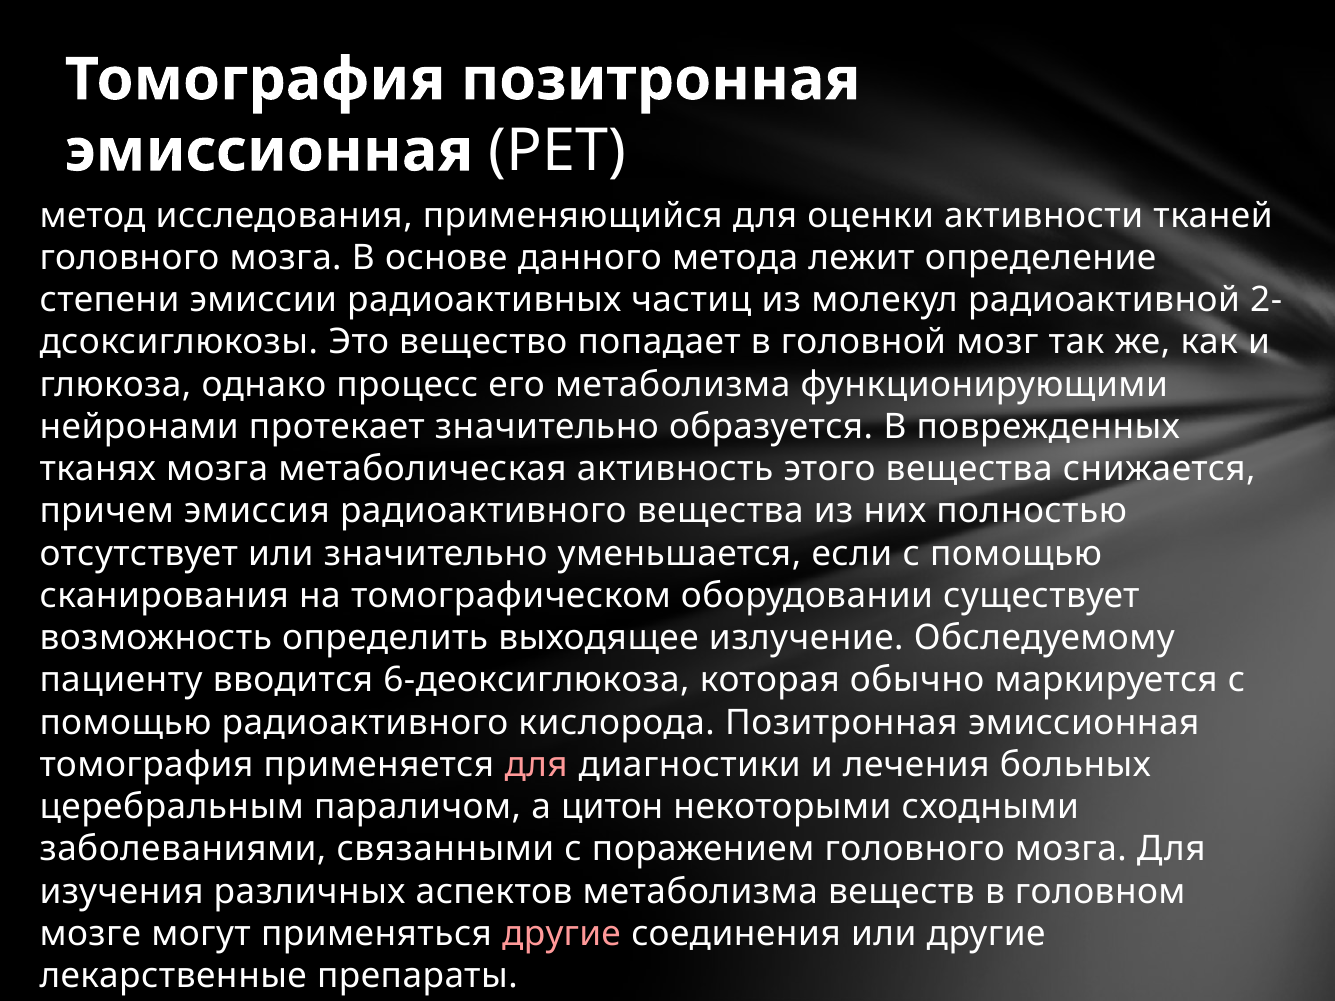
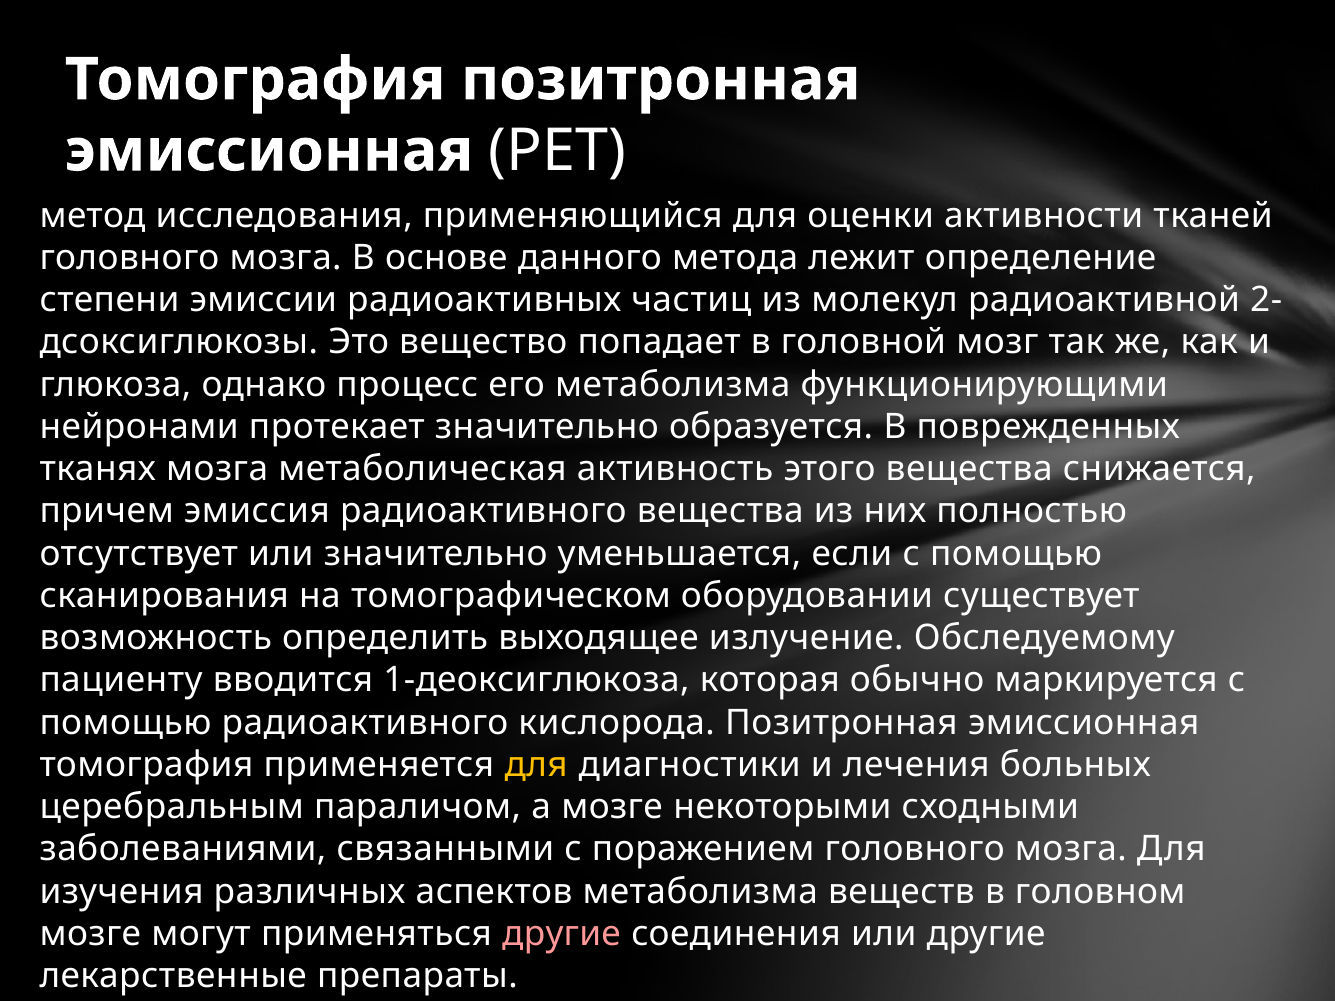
6-деоксиглюкоза: 6-деоксиглюкоза -> 1-деоксиглюкоза (536, 680)
для colour: pink -> yellow (536, 765)
а цитон: цитон -> мозге (612, 807)
